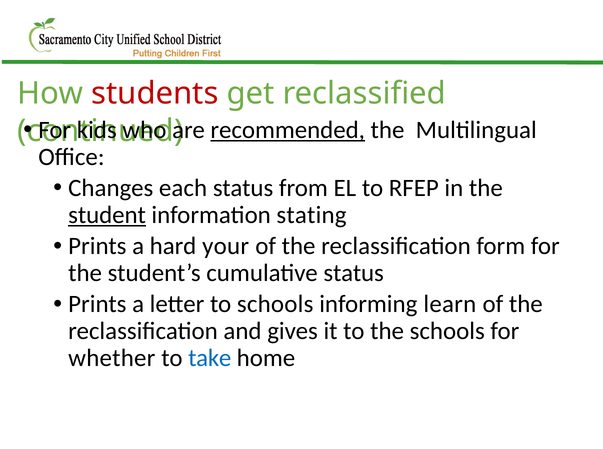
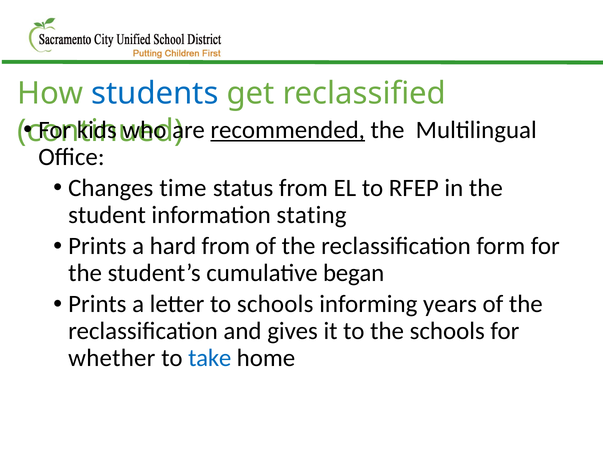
students colour: red -> blue (155, 93)
each: each -> time (183, 188)
student underline: present -> none (107, 215)
hard your: your -> from (226, 246)
cumulative status: status -> began (354, 273)
learn: learn -> years (450, 304)
